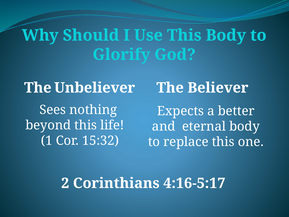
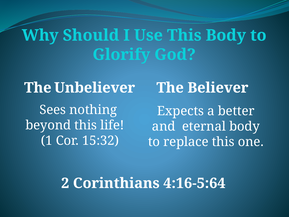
4:16-5:17: 4:16-5:17 -> 4:16-5:64 (194, 183)
